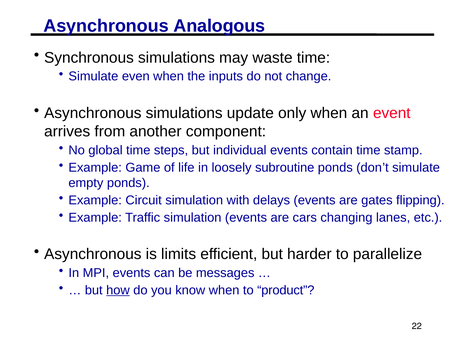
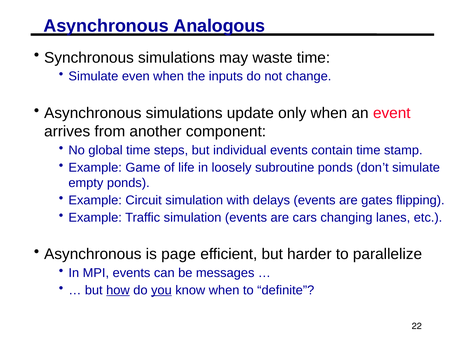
limits: limits -> page (179, 254)
you underline: none -> present (161, 290)
product: product -> definite (286, 290)
